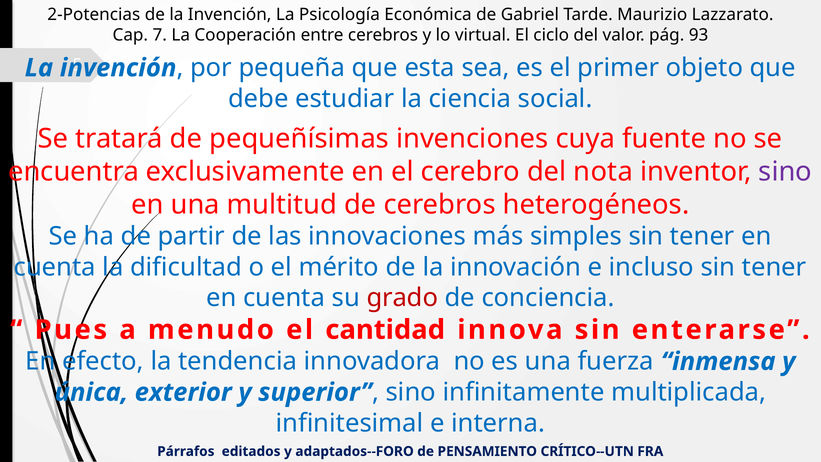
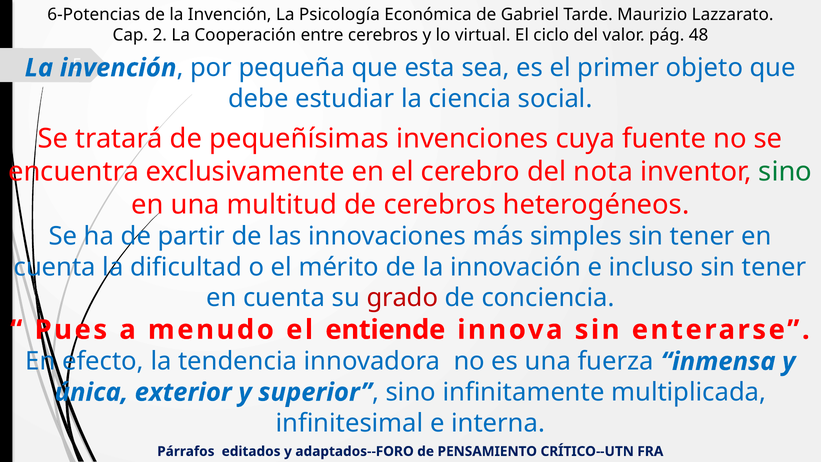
2-Potencias: 2-Potencias -> 6-Potencias (94, 14)
7: 7 -> 2 (160, 35)
93: 93 -> 48 (699, 35)
sino colour: purple -> green (785, 172)
cantidad: cantidad -> entiende (385, 330)
